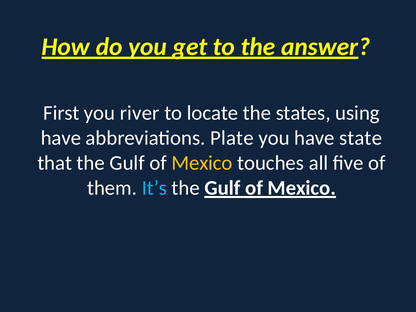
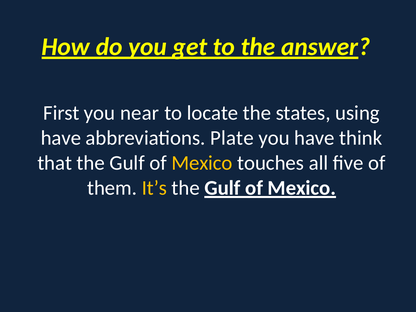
river: river -> near (140, 113)
state: state -> think (361, 138)
It’s colour: light blue -> yellow (154, 188)
